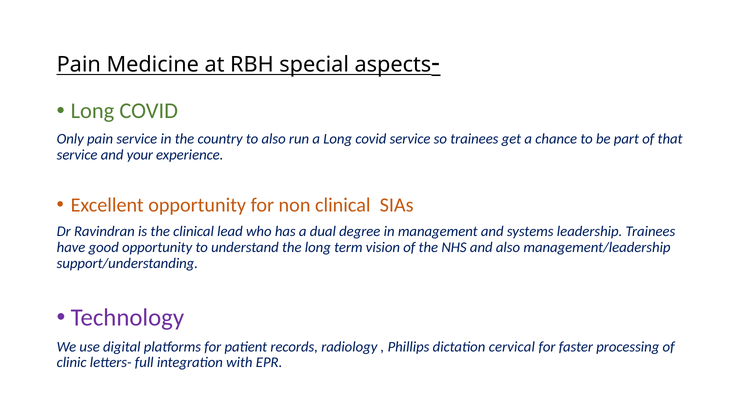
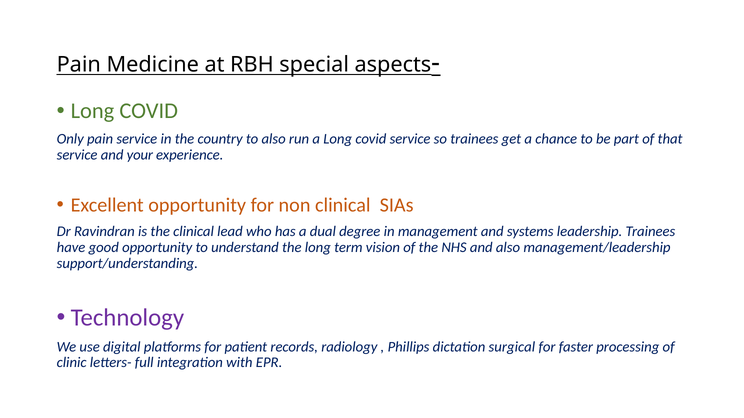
cervical: cervical -> surgical (512, 347)
